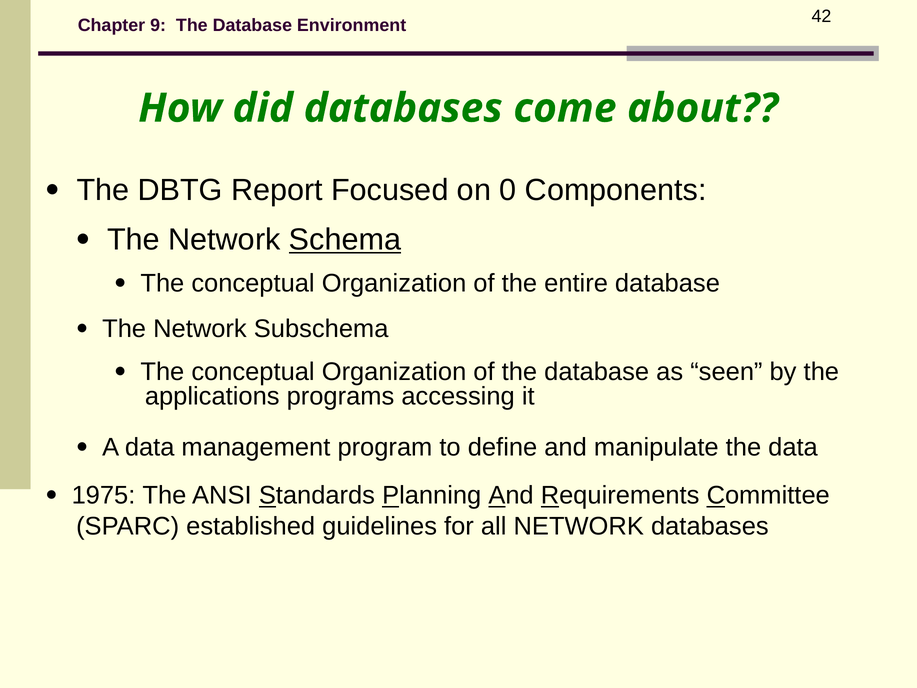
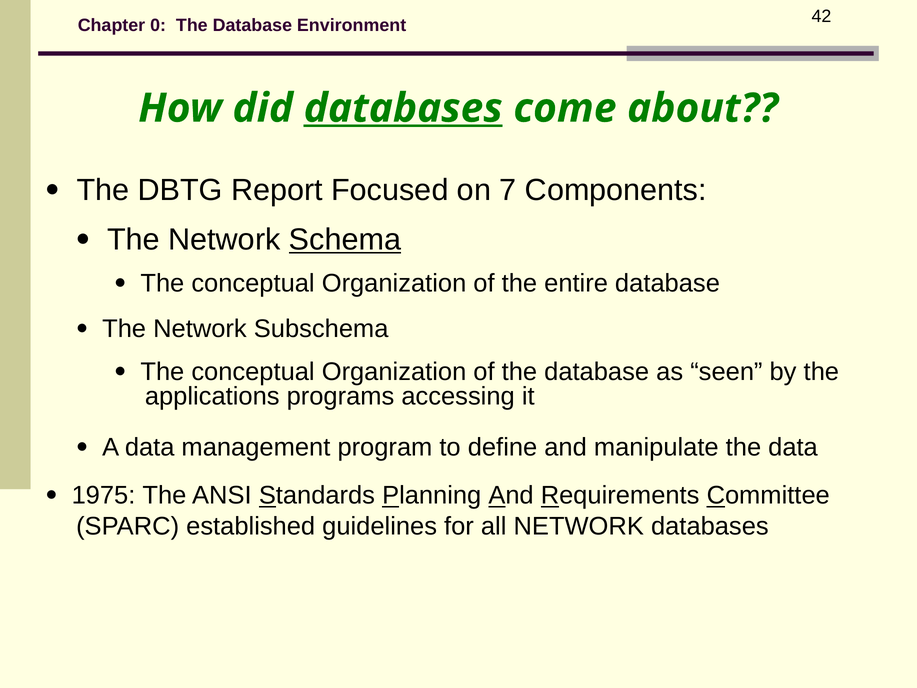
9: 9 -> 0 (158, 25)
databases underline: none -> present (403, 108)
0: 0 -> 7 (508, 190)
